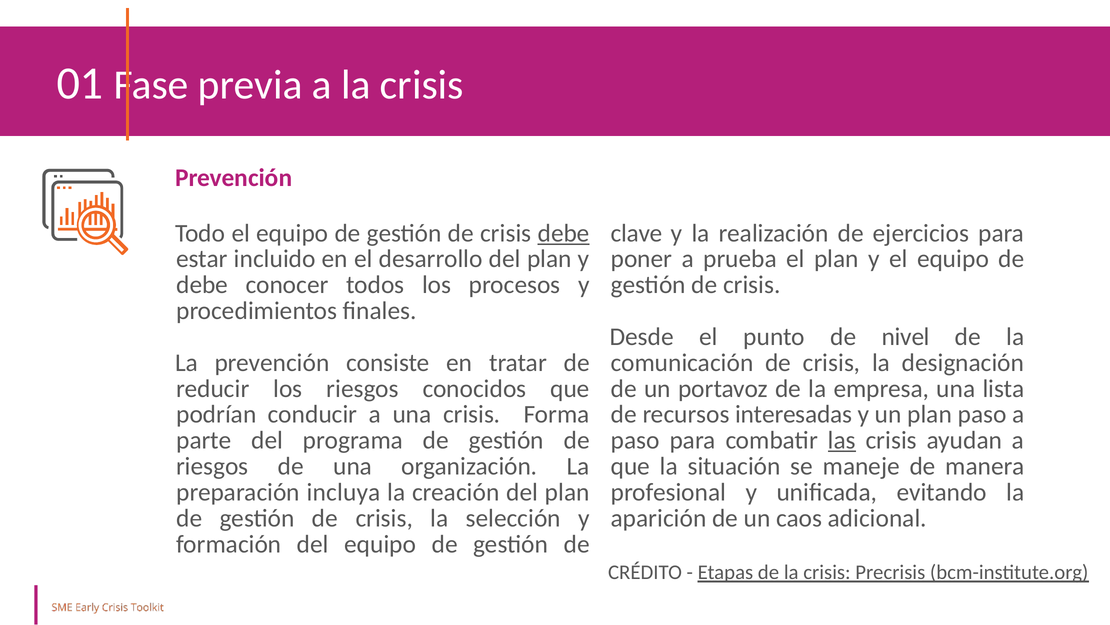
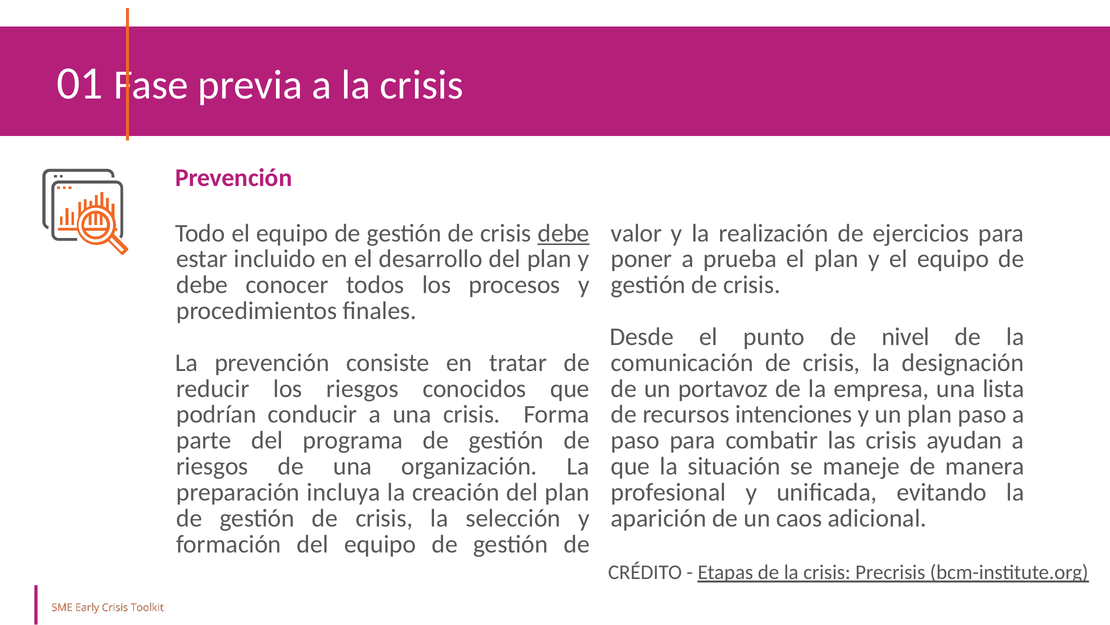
clave: clave -> valor (636, 233)
interesadas: interesadas -> intenciones (794, 414)
las underline: present -> none (842, 440)
